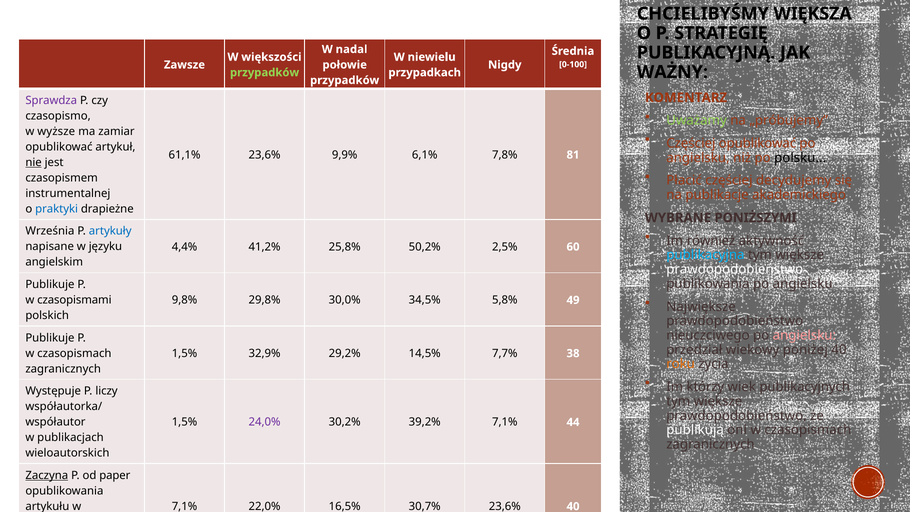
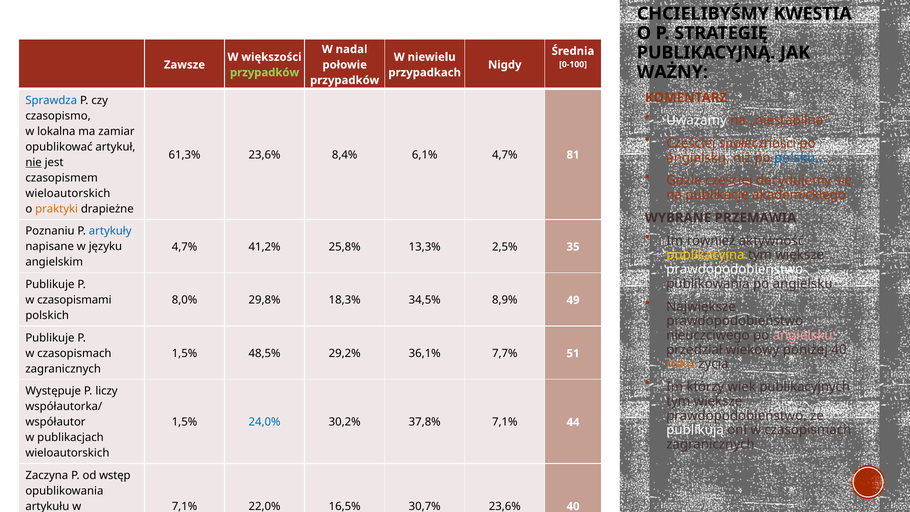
WIĘKSZA: WIĘKSZA -> KWESTIA (813, 14)
Sprawdza colour: purple -> blue (51, 101)
Uważamy colour: light green -> white (697, 120)
„próbujemy: „próbujemy -> „niestabilna (789, 120)
wyższe: wyższe -> lokalna (56, 131)
Częściej opublikować: opublikować -> społeczności (757, 143)
61,1%: 61,1% -> 61,3% (184, 155)
9,9%: 9,9% -> 8,4% (345, 155)
6,1% 7,8%: 7,8% -> 4,7% (505, 155)
polsku colour: black -> blue (800, 158)
Płacić: Płacić -> Gdzie (684, 181)
instrumentalnej: instrumentalnej -> wieloautorskich (68, 193)
praktyki colour: blue -> orange (57, 209)
PONIŻSZYMI: PONIŻSZYMI -> PRZEMAWIA (755, 218)
Września: Września -> Poznaniu (50, 231)
4,4%: 4,4% -> 4,7% (185, 247)
50,2%: 50,2% -> 13,3% (425, 247)
60: 60 -> 35 (573, 247)
publikacyjna colour: light blue -> yellow (705, 255)
9,8%: 9,8% -> 8,0% (185, 300)
30,0%: 30,0% -> 18,3% (345, 300)
5,8%: 5,8% -> 8,9% (505, 300)
32,9%: 32,9% -> 48,5% (265, 353)
14,5%: 14,5% -> 36,1% (425, 353)
38: 38 -> 51 (573, 353)
24,0% colour: purple -> blue (265, 422)
39,2%: 39,2% -> 37,8% (425, 422)
Zaczyna underline: present -> none (47, 475)
paper: paper -> wstęp (115, 475)
